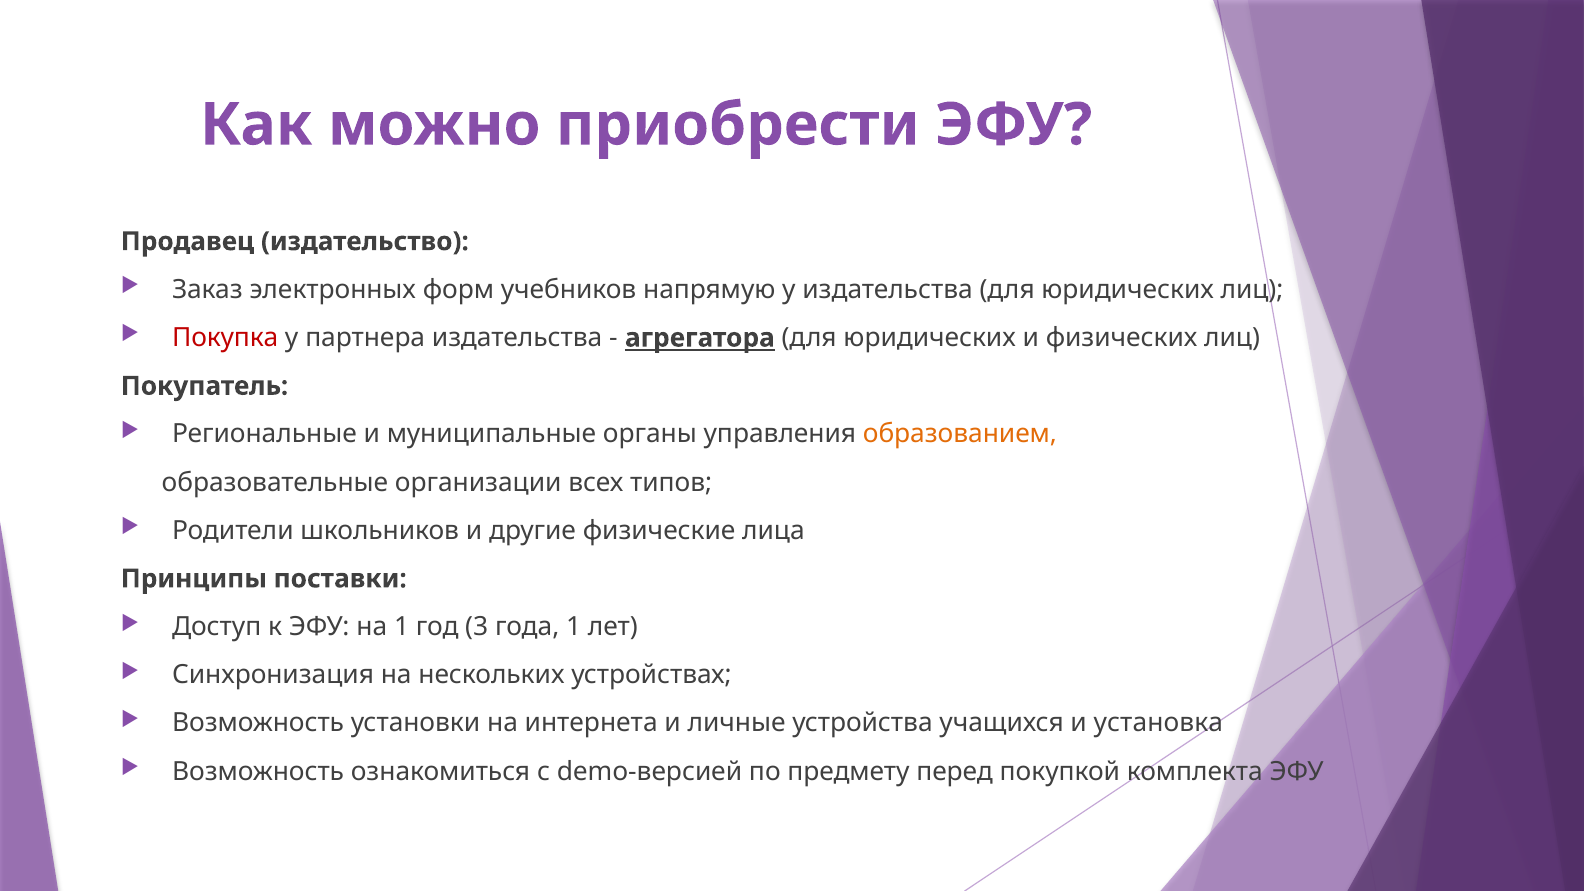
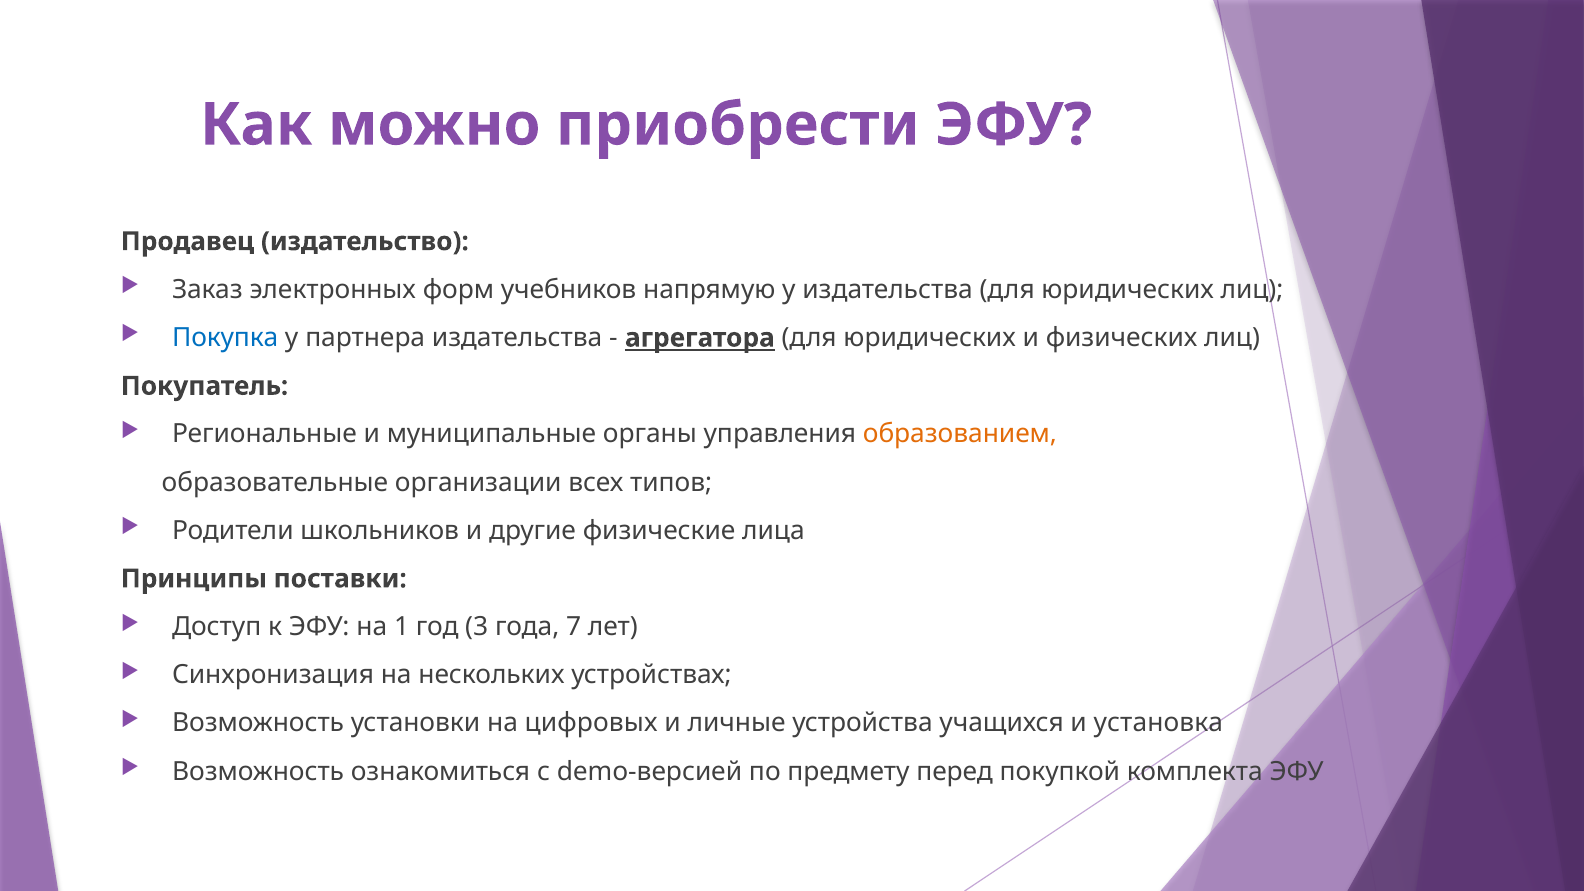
Покупка colour: red -> blue (225, 338)
года 1: 1 -> 7 (574, 627)
интернета: интернета -> цифровых (591, 723)
